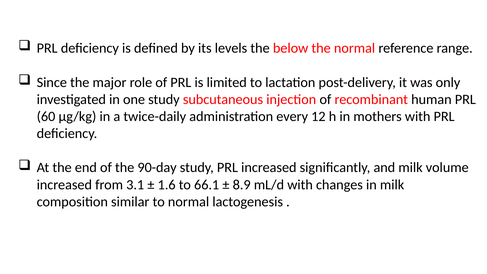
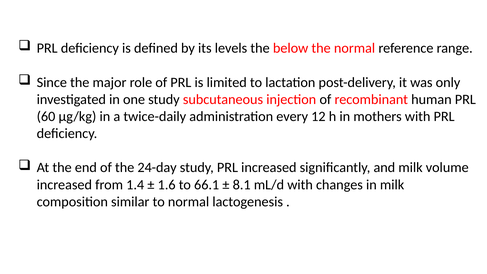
90-day: 90-day -> 24-day (157, 168)
3.1: 3.1 -> 1.4 (135, 185)
8.9: 8.9 -> 8.1 (242, 185)
